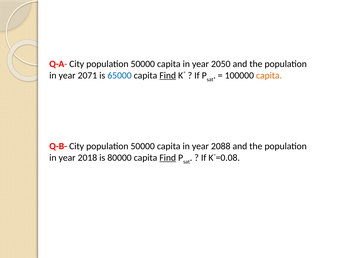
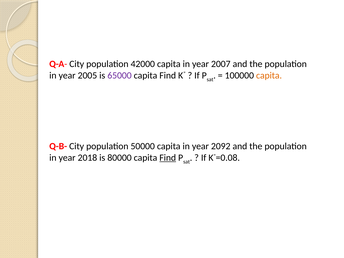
Q-A- City population 50000: 50000 -> 42000 (143, 64)
2050: 2050 -> 2007 (221, 64)
2071: 2071 -> 2005 (87, 75)
65000 colour: blue -> purple (119, 75)
Find underline: present -> none (168, 75)
2088: 2088 -> 2092 (221, 146)
